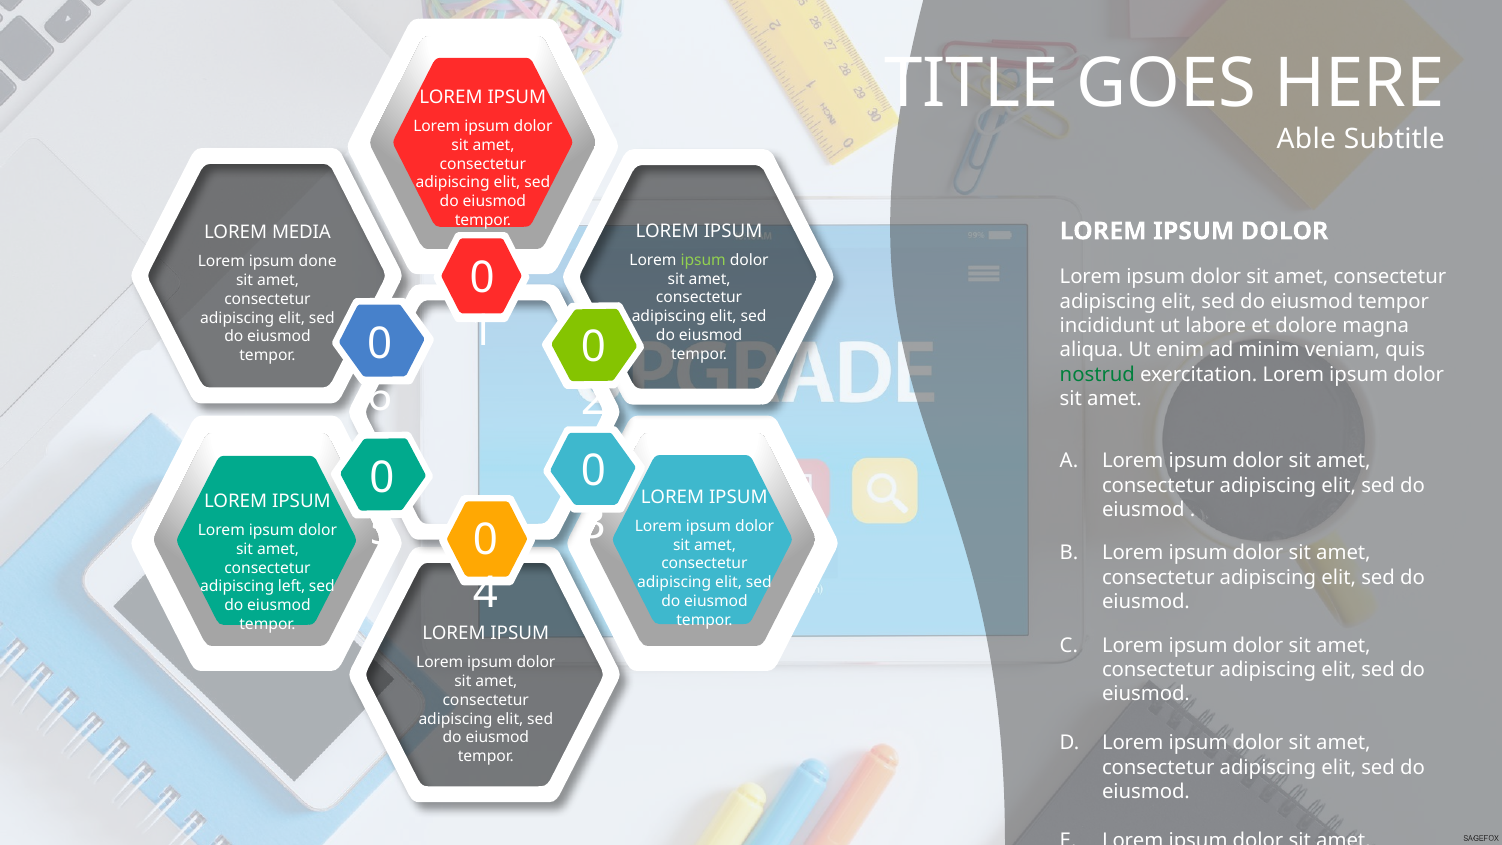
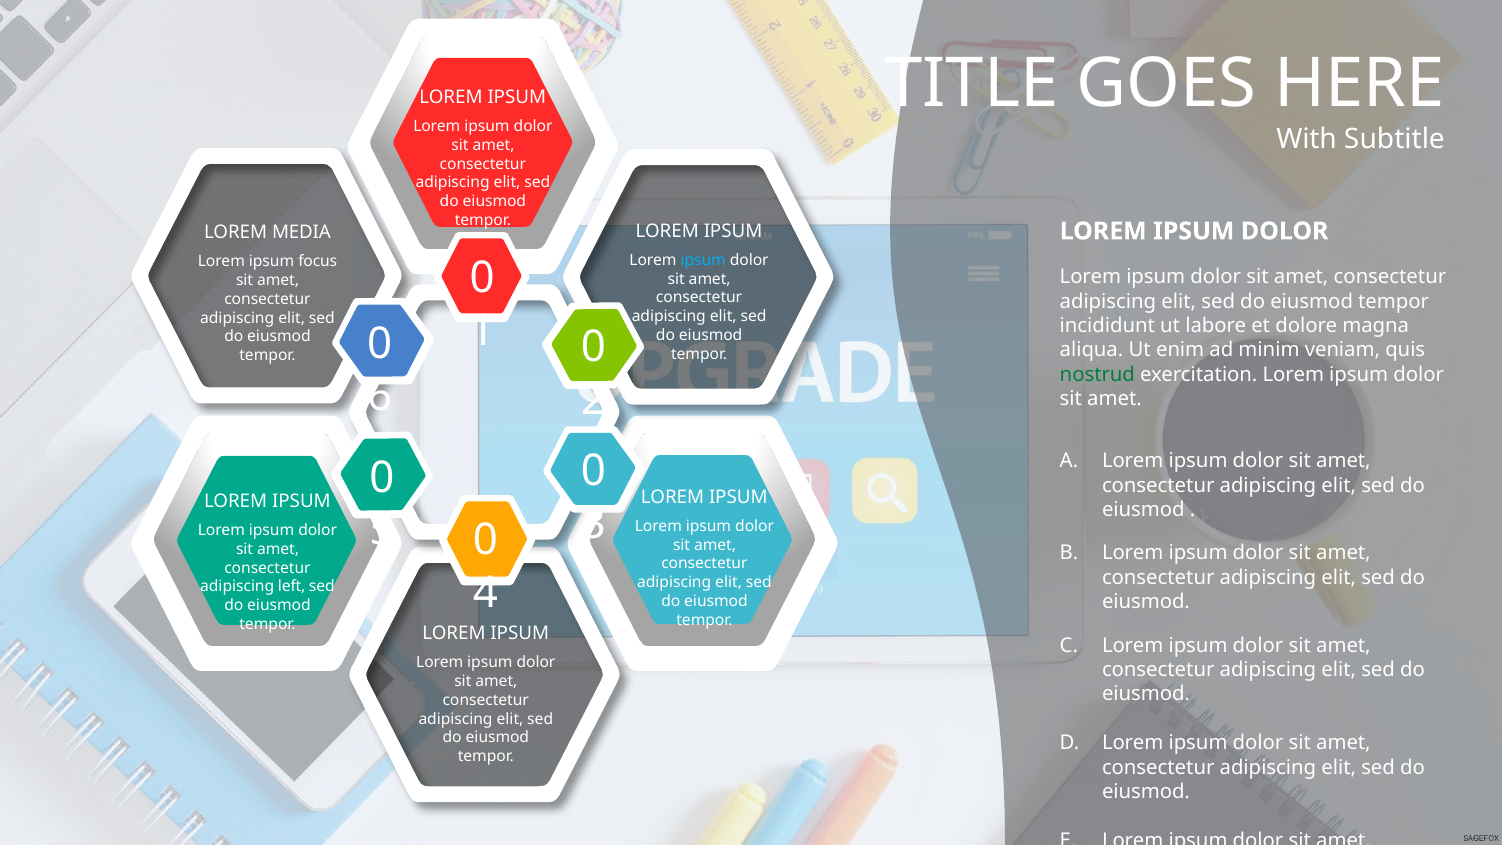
Able: Able -> With (1307, 139)
ipsum colour: light green -> light blue (703, 260)
done: done -> focus (318, 261)
